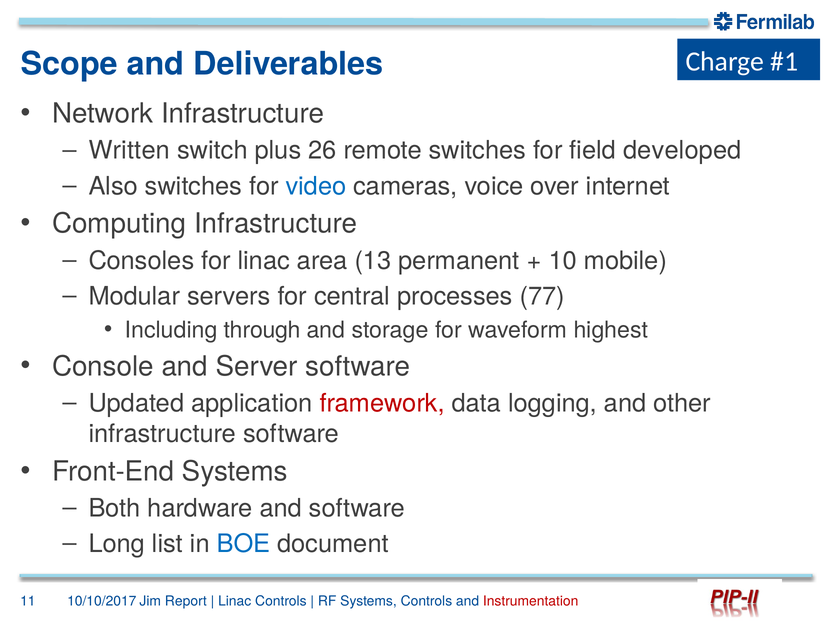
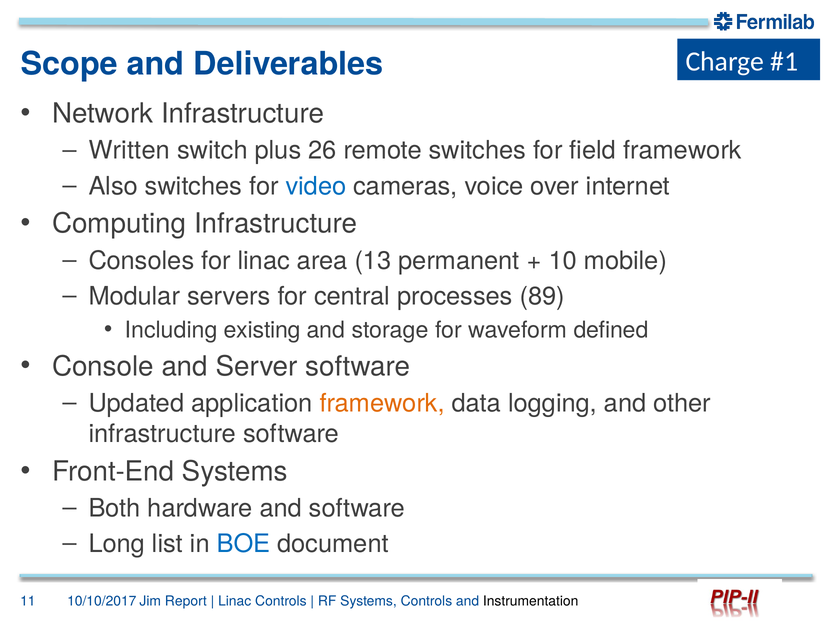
field developed: developed -> framework (682, 150)
77: 77 -> 89 (542, 296)
through: through -> existing (262, 330)
highest: highest -> defined (611, 330)
framework colour: red -> orange (382, 403)
Instrumentation colour: red -> black (531, 601)
